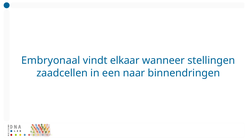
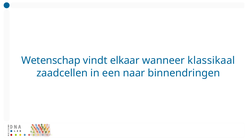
Embryonaal: Embryonaal -> Wetenschap (51, 61)
stellingen: stellingen -> klassikaal (211, 61)
